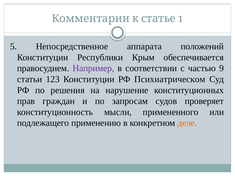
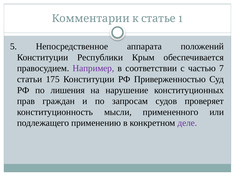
9: 9 -> 7 (222, 68)
123: 123 -> 175 (53, 79)
Психиатрическом: Психиатрическом -> Приверженностью (170, 79)
решения: решения -> лишения (68, 90)
деле colour: orange -> purple (187, 123)
